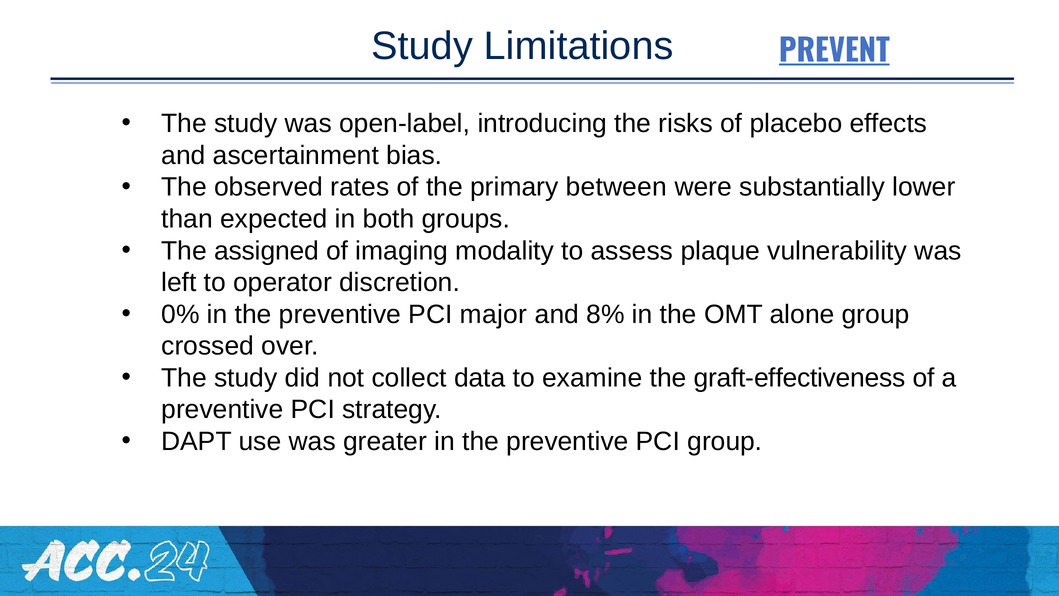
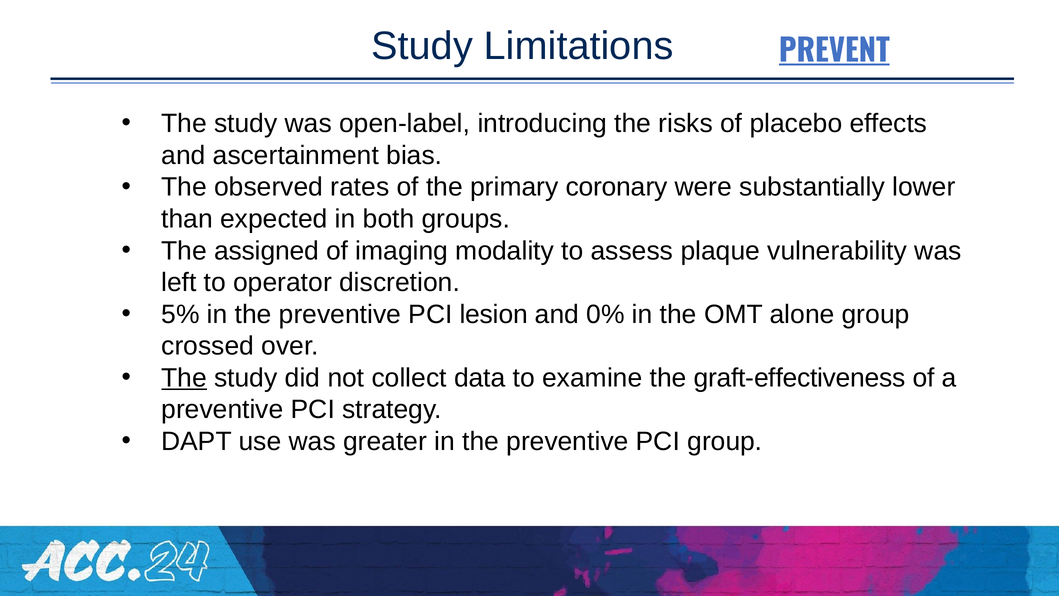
between: between -> coronary (617, 187)
0%: 0% -> 5% (180, 314)
major: major -> lesion (494, 314)
8%: 8% -> 0% (606, 314)
The underline: none -> present (184, 378)
